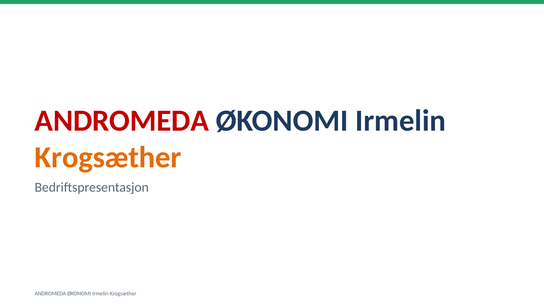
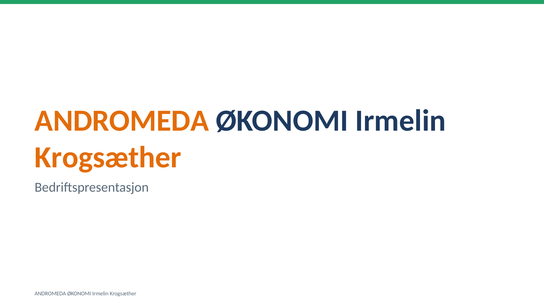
ANDROMEDA colour: red -> orange (122, 121)
